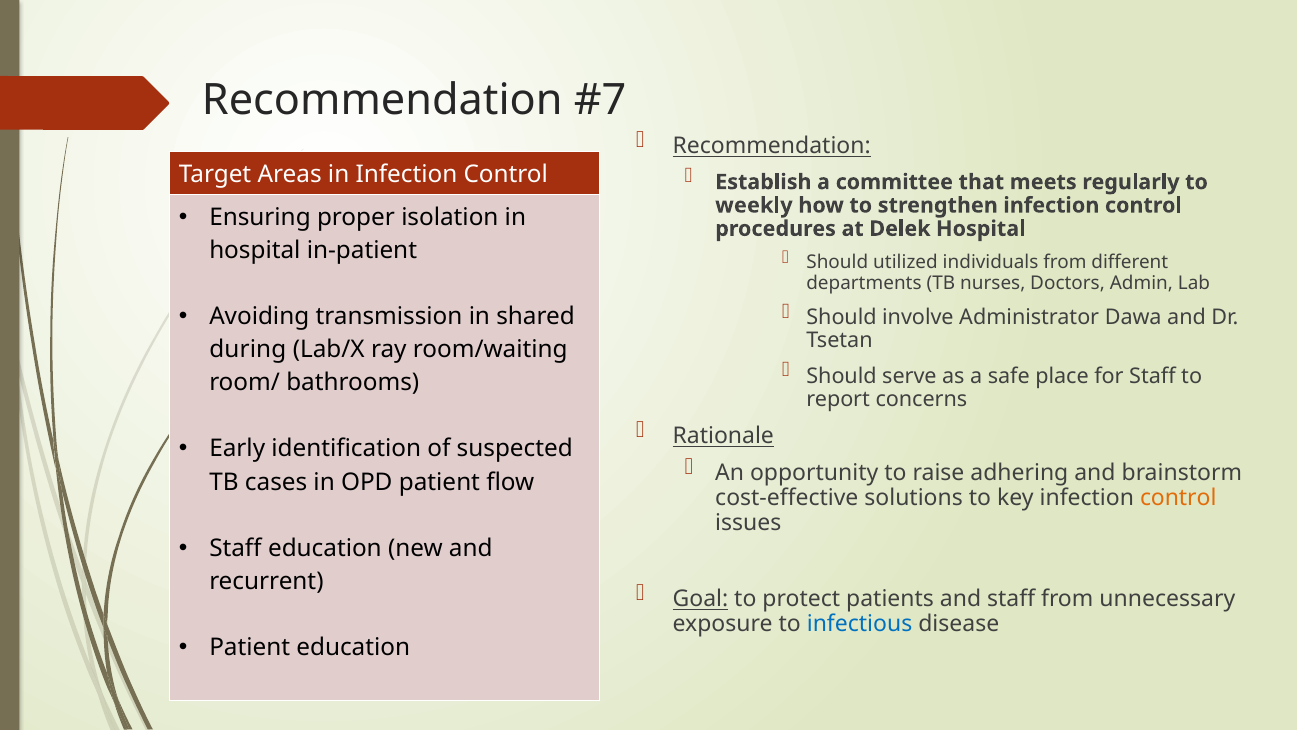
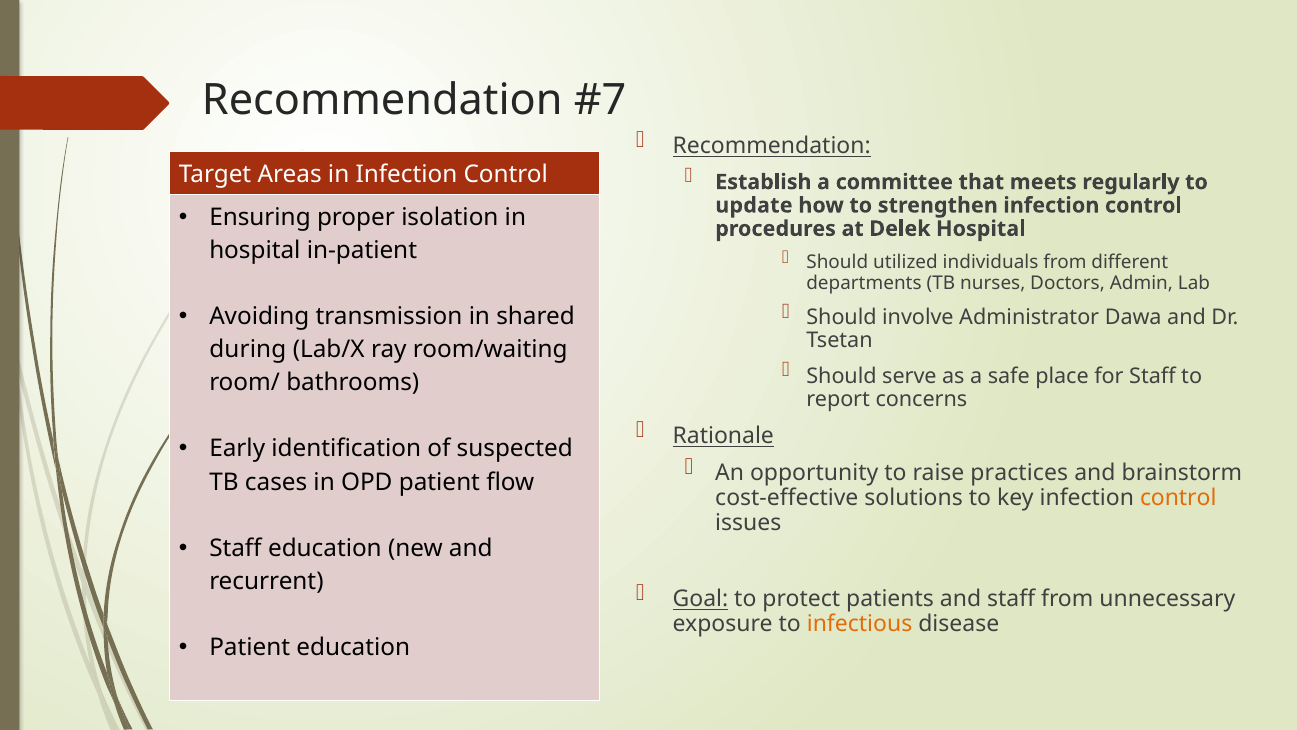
weekly: weekly -> update (754, 205)
adhering: adhering -> practices (1019, 473)
infectious colour: blue -> orange (860, 624)
